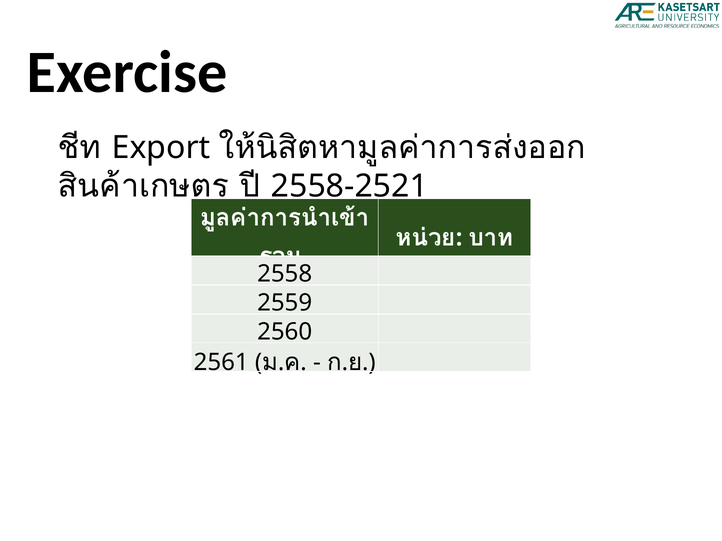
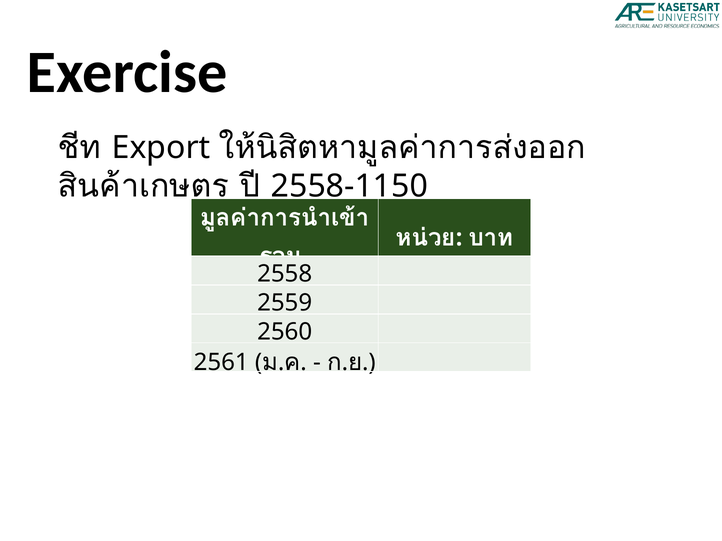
2558-2521: 2558-2521 -> 2558-1150 (349, 187)
